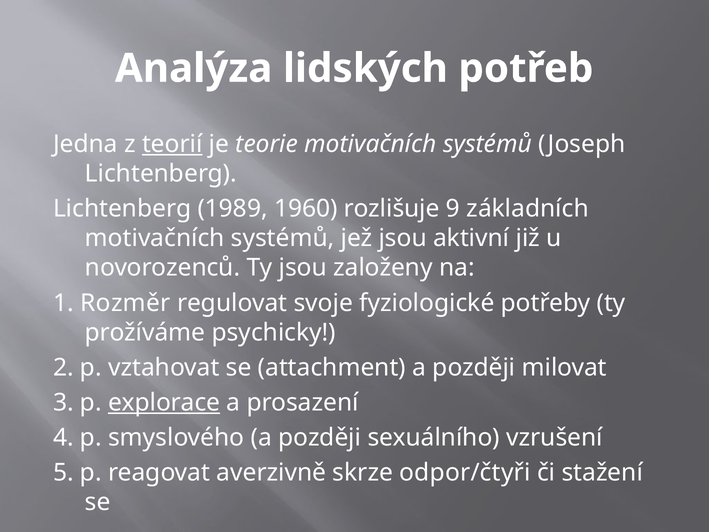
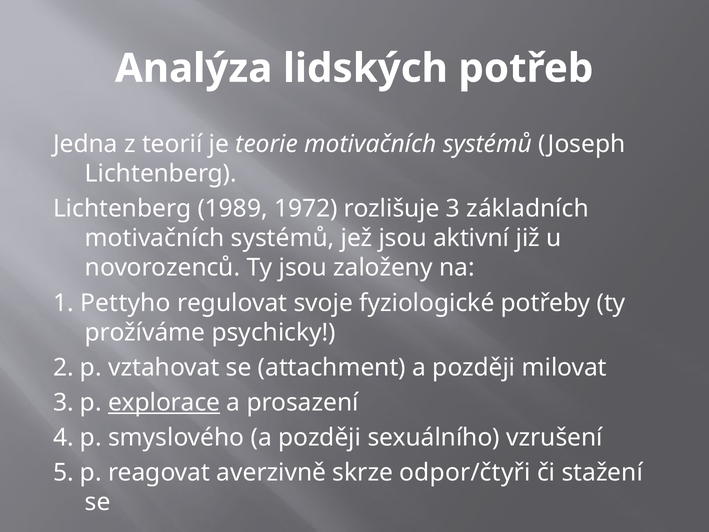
teorií underline: present -> none (172, 144)
1960: 1960 -> 1972 (306, 209)
rozlišuje 9: 9 -> 3 (453, 209)
Rozměr: Rozměr -> Pettyho (125, 303)
